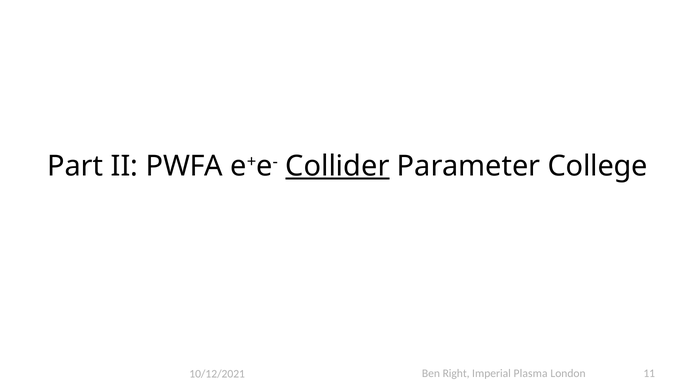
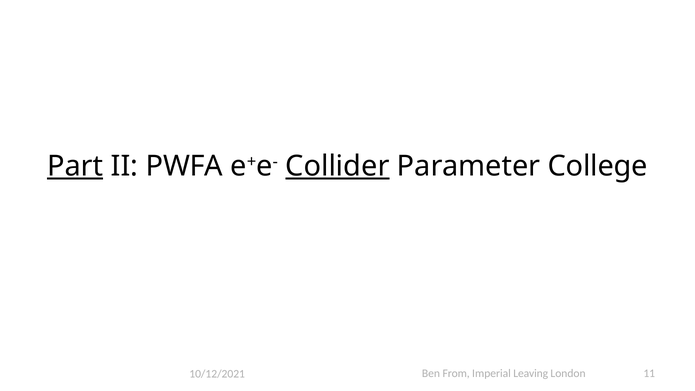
Part underline: none -> present (75, 166)
Right: Right -> From (456, 373)
Plasma: Plasma -> Leaving (531, 373)
